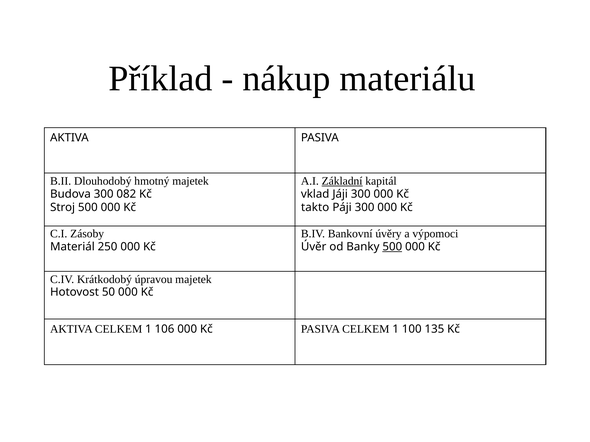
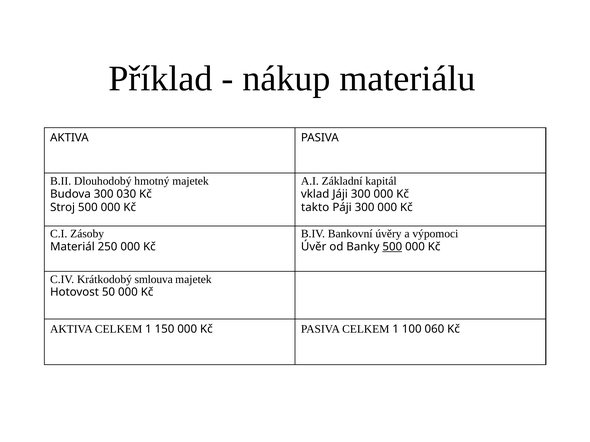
Základní underline: present -> none (342, 181)
082: 082 -> 030 (126, 194)
úpravou: úpravou -> smlouva (154, 280)
106: 106 -> 150 (165, 329)
135: 135 -> 060 (434, 329)
